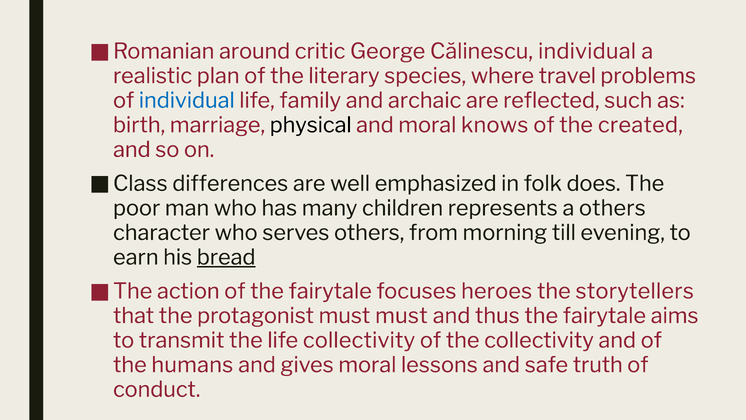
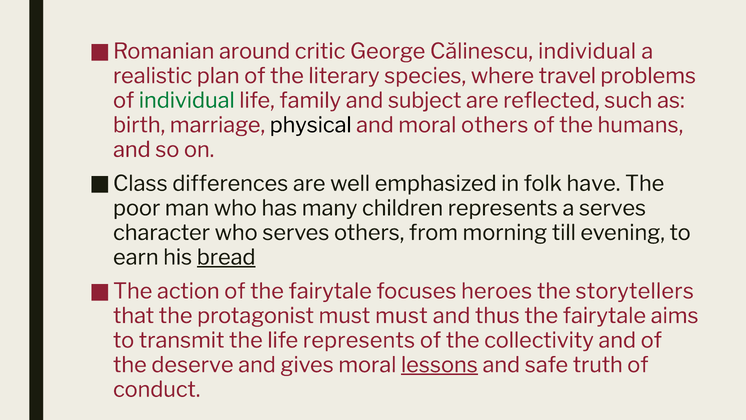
individual colour: blue -> green (187, 100)
archaic: archaic -> subject (425, 100)
moral knows: knows -> others (495, 125)
created: created -> humans (640, 125)
does: does -> have (593, 183)
a others: others -> serves (613, 208)
life collectivity: collectivity -> represents (359, 340)
humans: humans -> deserve (192, 365)
lessons underline: none -> present (439, 365)
